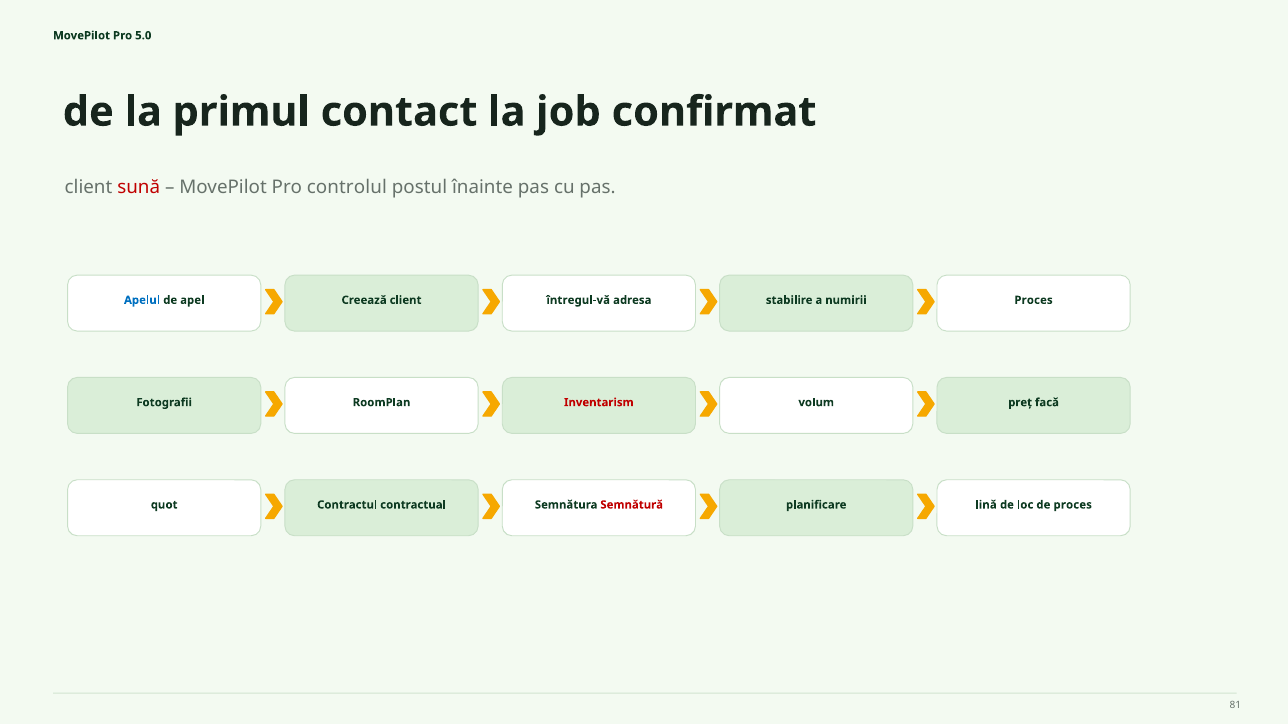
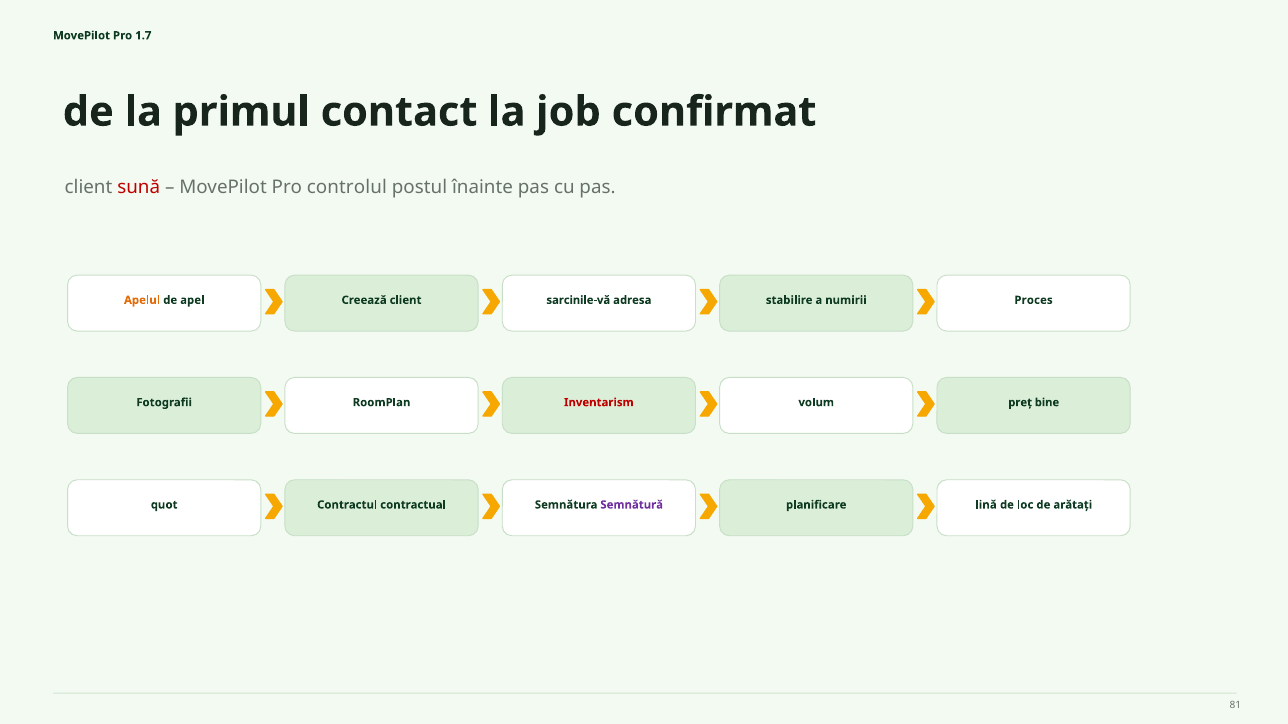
5.0: 5.0 -> 1.7 (143, 36)
Apelul colour: blue -> orange (142, 300)
întregul-vă: întregul-vă -> sarcinile-vă (578, 300)
facă: facă -> bine (1047, 403)
Semnătură colour: red -> purple (632, 505)
de proces: proces -> arătați (1073, 505)
